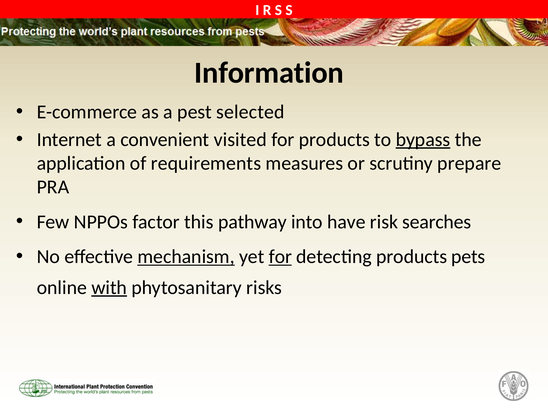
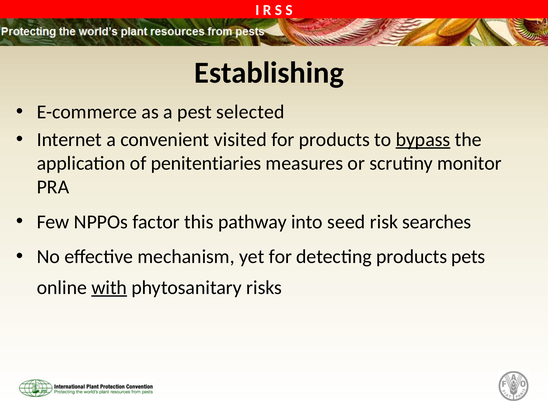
Information: Information -> Establishing (269, 73)
requirements: requirements -> penitentiaries (206, 163)
prepare: prepare -> monitor (469, 163)
have: have -> seed (346, 222)
mechanism underline: present -> none (186, 257)
for underline: present -> none (280, 257)
